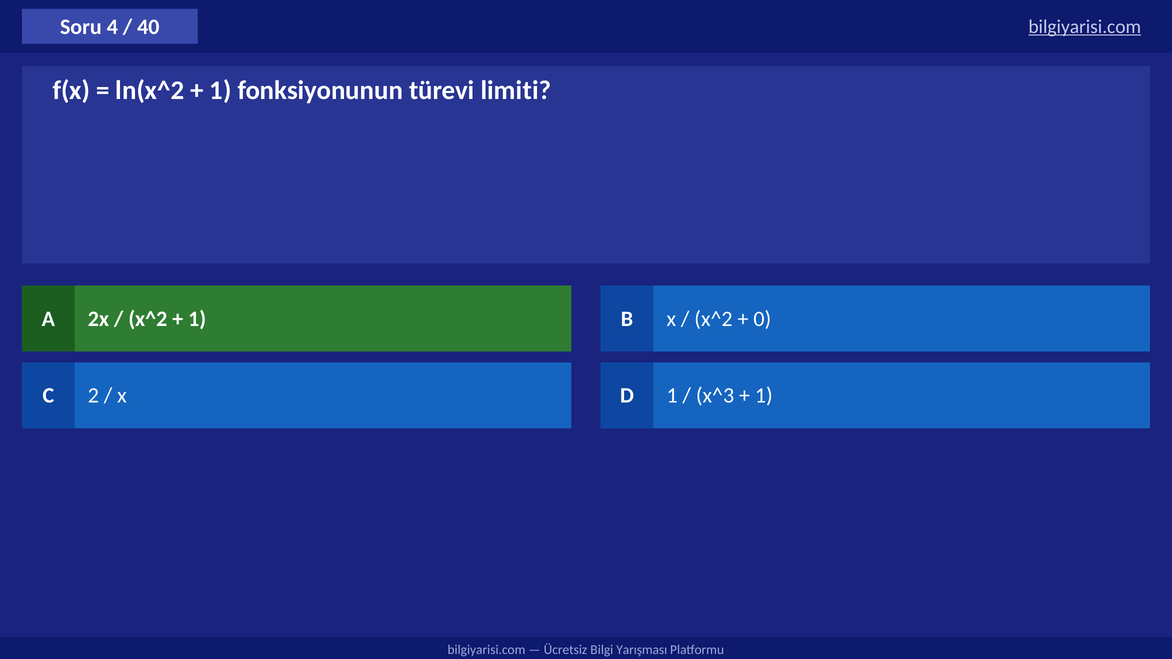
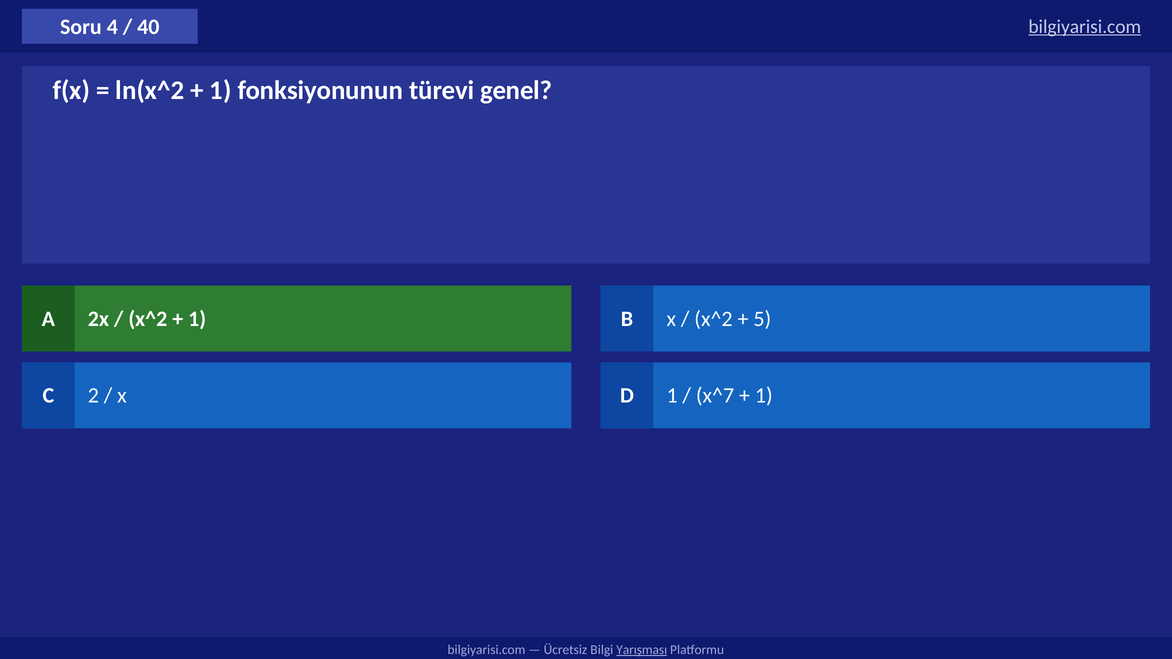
limiti: limiti -> genel (516, 90)
0: 0 -> 5 (762, 319)
x^3: x^3 -> x^7 (715, 396)
Yarışması underline: none -> present (642, 650)
